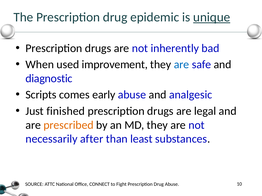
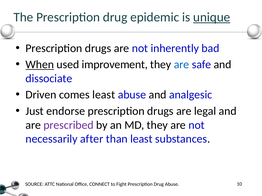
When underline: none -> present (40, 65)
diagnostic: diagnostic -> dissociate (49, 79)
Scripts: Scripts -> Driven (41, 95)
comes early: early -> least (104, 95)
finished: finished -> endorse (66, 111)
prescribed colour: orange -> purple (68, 125)
